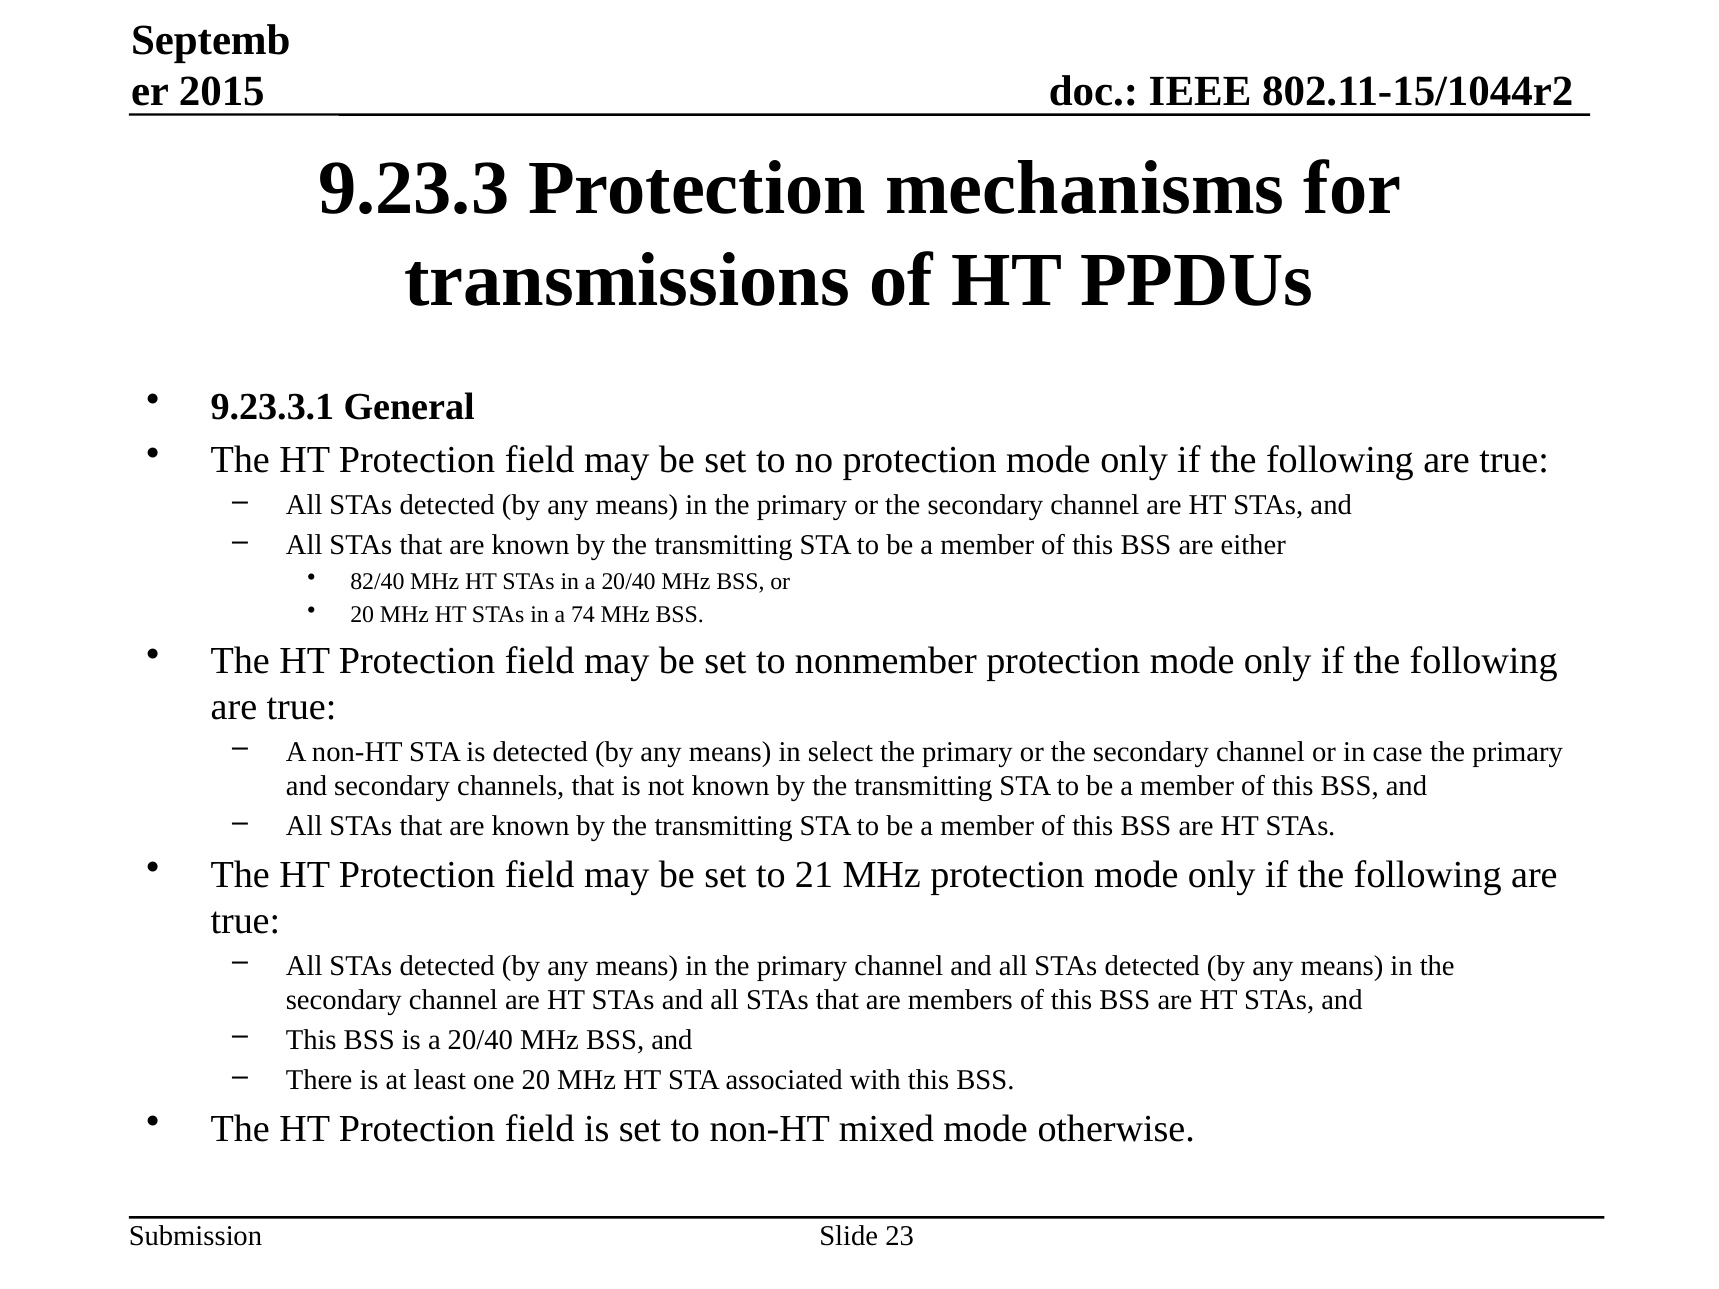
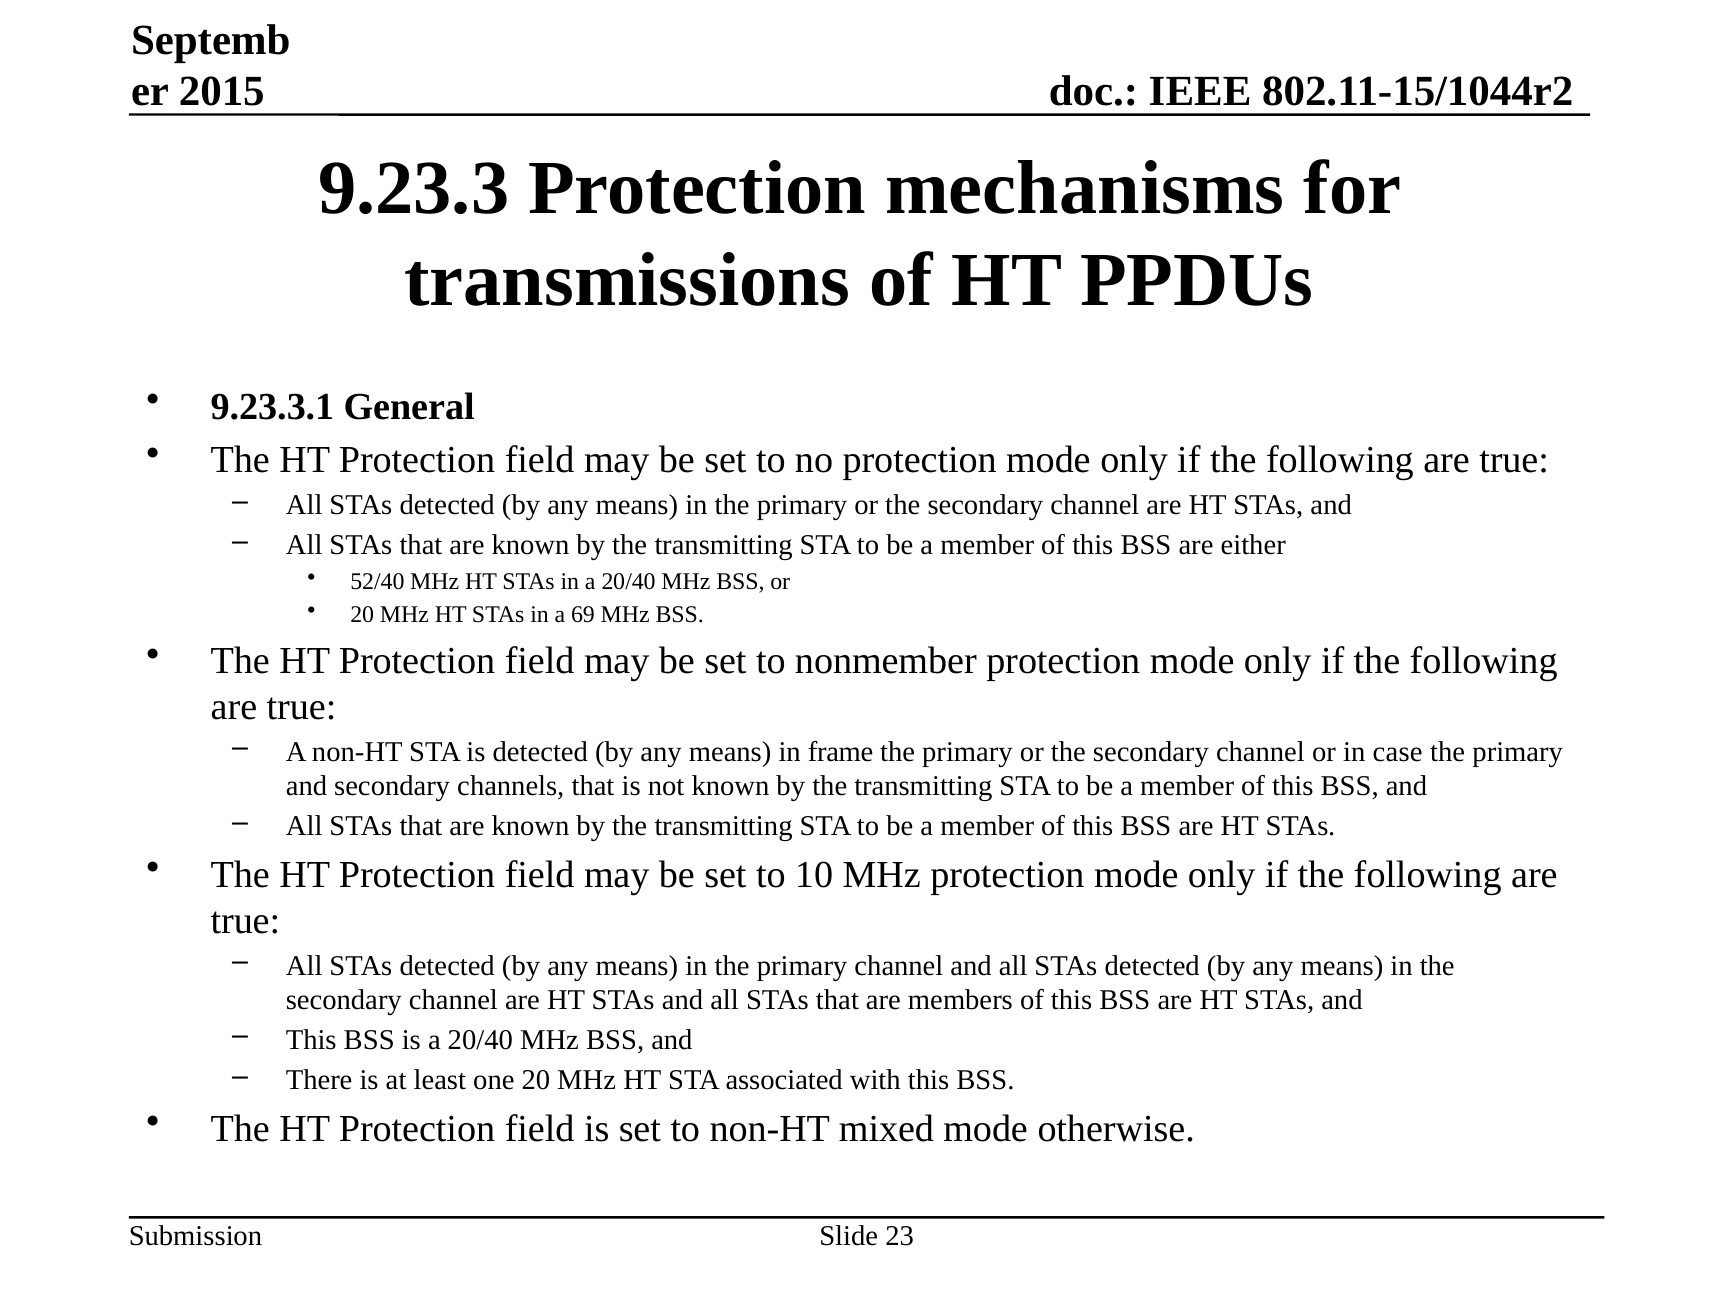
82/40: 82/40 -> 52/40 (377, 581)
74: 74 -> 69 (583, 615)
select: select -> frame (841, 752)
21: 21 -> 10 (814, 875)
